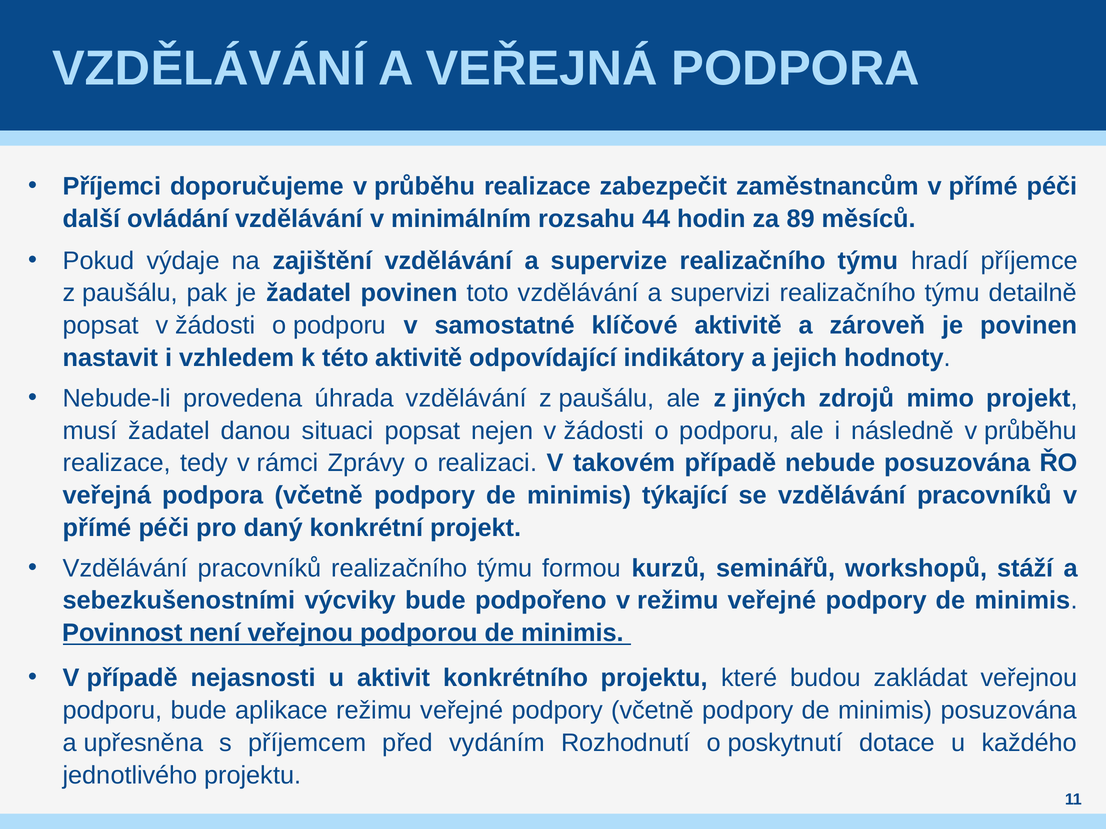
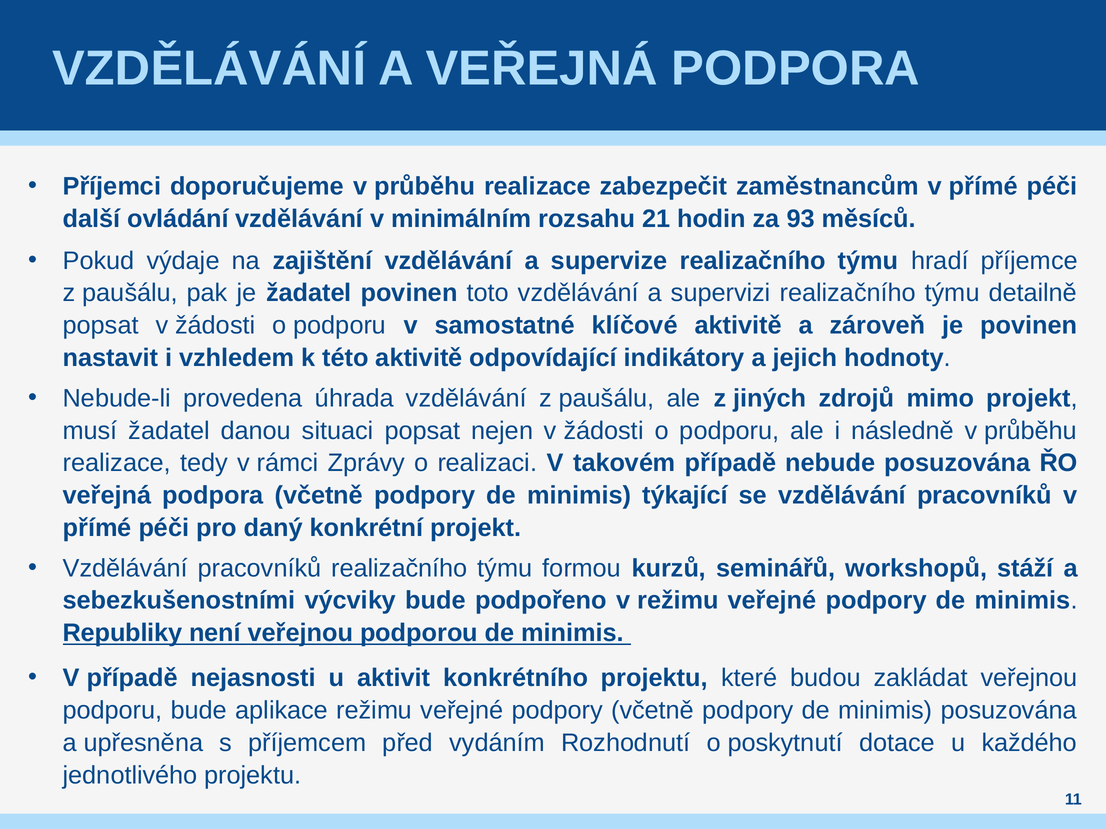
44: 44 -> 21 (656, 219)
89: 89 -> 93 (801, 219)
Povinnost: Povinnost -> Republiky (123, 633)
